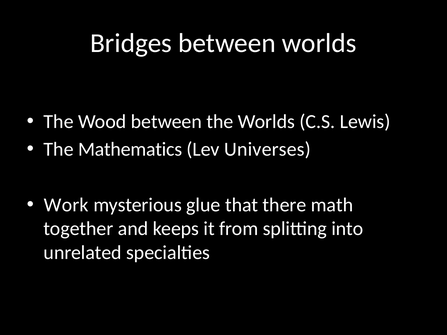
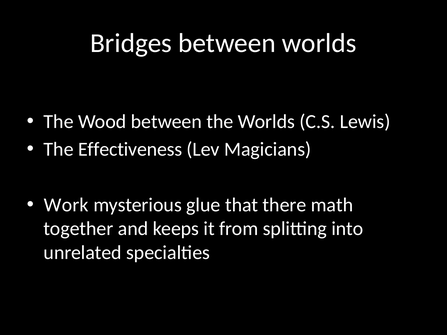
Mathematics: Mathematics -> Effectiveness (130, 149)
Universes: Universes -> Magicians (268, 149)
